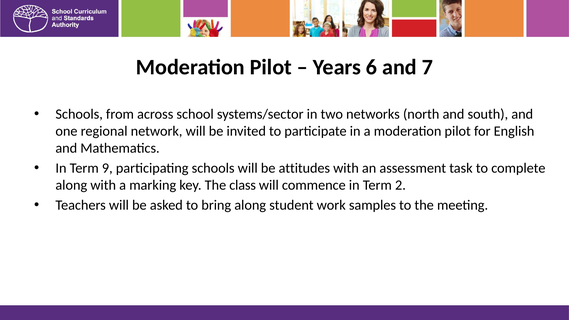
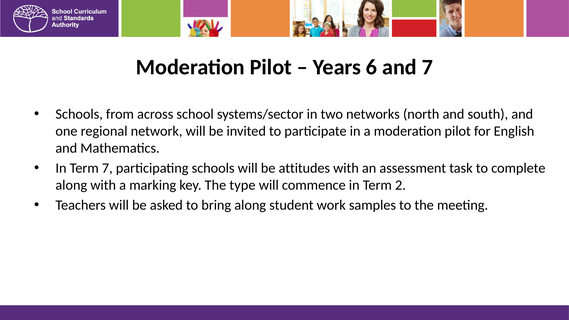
Term 9: 9 -> 7 (107, 168)
class: class -> type (242, 185)
